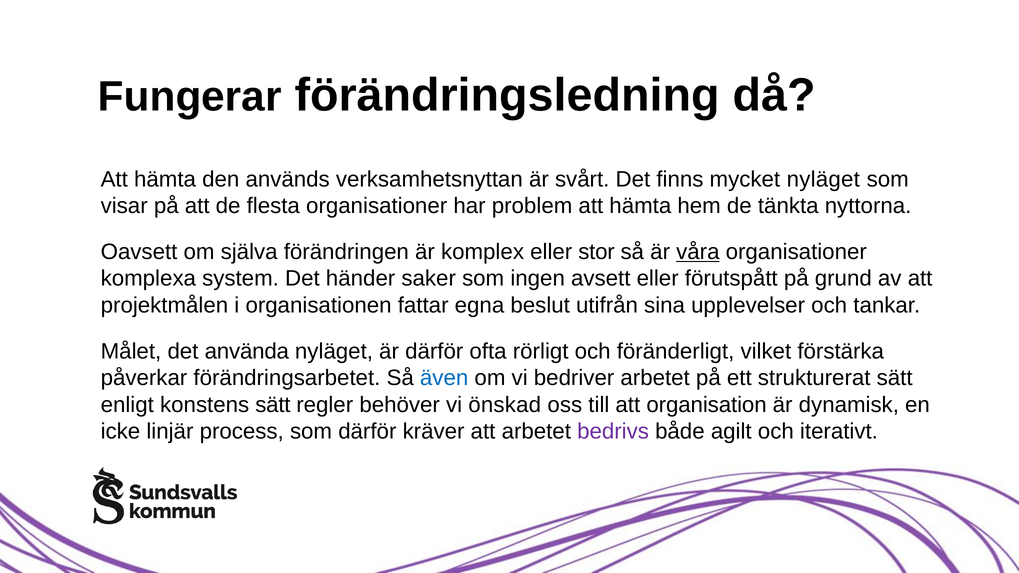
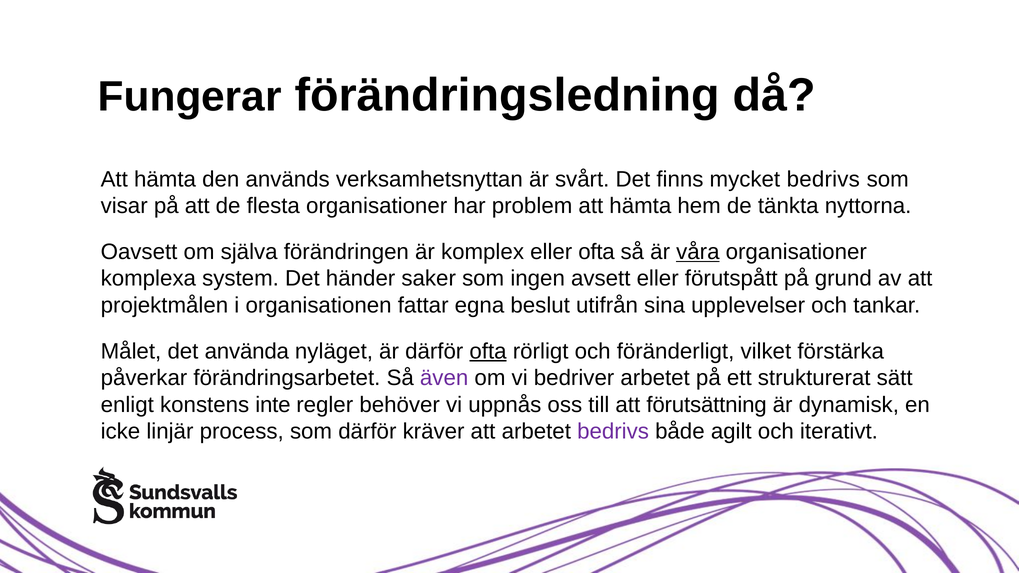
mycket nyläget: nyläget -> bedrivs (823, 179)
eller stor: stor -> ofta (597, 252)
ofta underline: none -> present (488, 351)
även colour: blue -> purple (444, 378)
konstens sätt: sätt -> inte (273, 405)
önskad: önskad -> uppnås (505, 405)
organisation: organisation -> förutsättning (707, 405)
